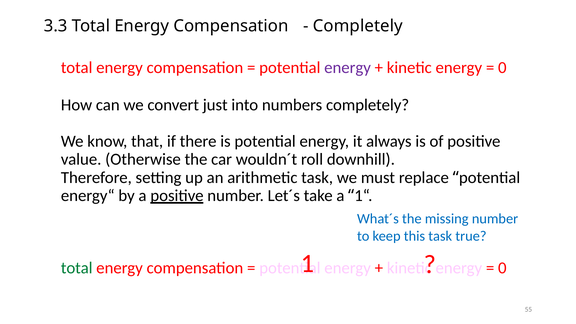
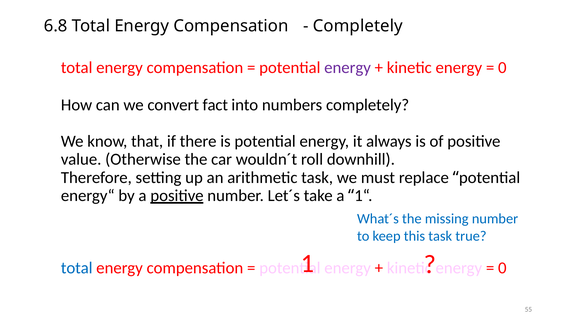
3.3: 3.3 -> 6.8 (56, 26)
just: just -> fact (215, 105)
total colour: green -> blue (77, 268)
